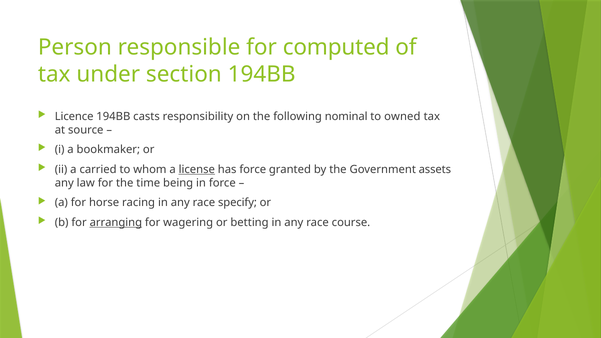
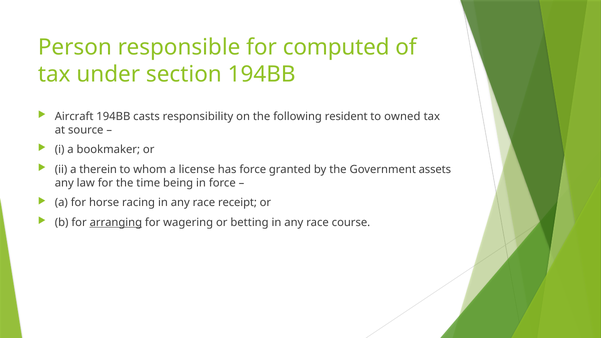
Licence: Licence -> Aircraft (74, 116)
nominal: nominal -> resident (346, 116)
carried: carried -> therein (98, 169)
license underline: present -> none (197, 169)
specify: specify -> receipt (237, 203)
